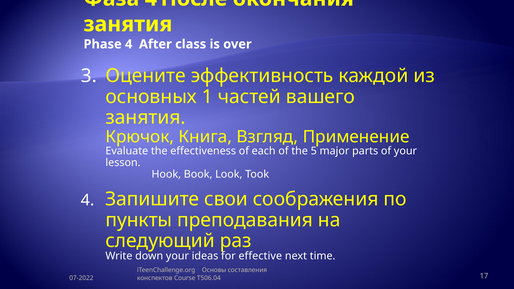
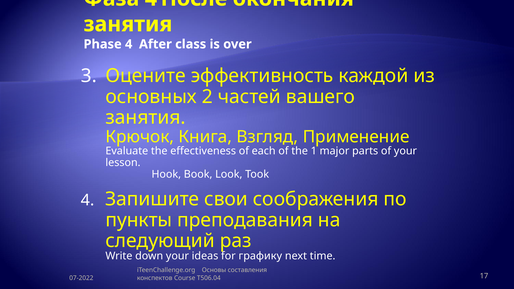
1: 1 -> 2 (207, 97)
5: 5 -> 1 (314, 151)
effective: effective -> графику (260, 256)
